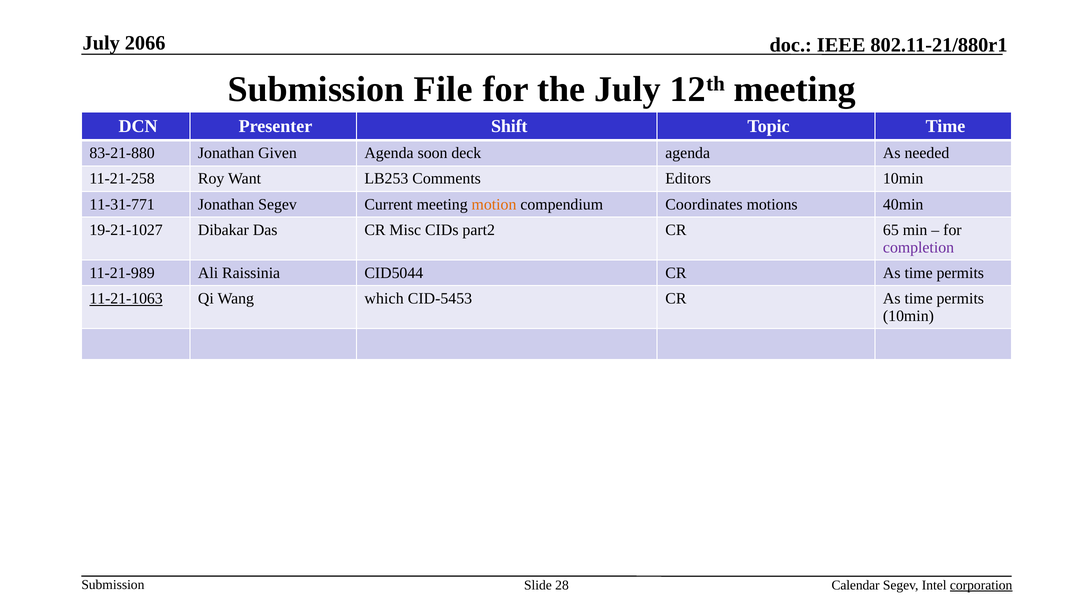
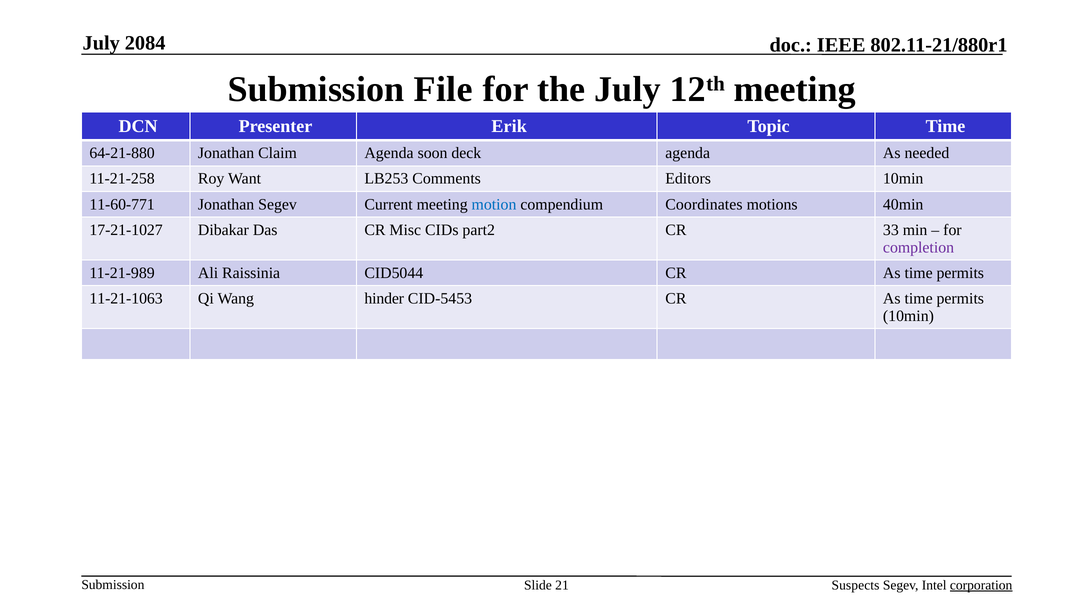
2066: 2066 -> 2084 (145, 43)
Shift: Shift -> Erik (509, 126)
83-21-880: 83-21-880 -> 64-21-880 (122, 153)
Given: Given -> Claim (278, 153)
11-31-771: 11-31-771 -> 11-60-771 (122, 204)
motion colour: orange -> blue (494, 204)
19-21-1027: 19-21-1027 -> 17-21-1027 (126, 230)
65: 65 -> 33 (891, 230)
11-21-1063 underline: present -> none (126, 298)
which: which -> hinder (384, 298)
28: 28 -> 21 (562, 585)
Calendar: Calendar -> Suspects (855, 585)
